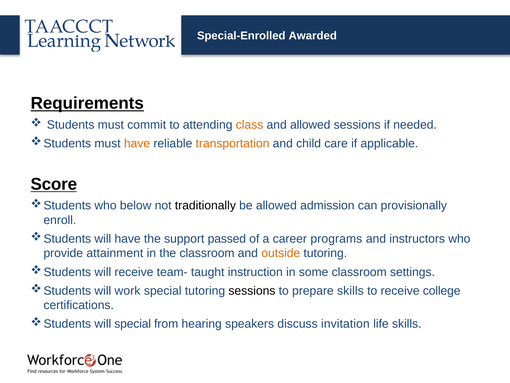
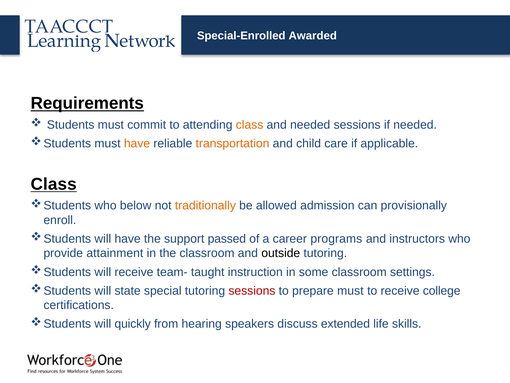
and allowed: allowed -> needed (310, 125)
Score: Score -> Class (54, 184)
traditionally colour: black -> orange (205, 205)
outside colour: orange -> black (281, 253)
work: work -> state (128, 290)
sessions colour: black -> red (252, 290)
prepare skills: skills -> must (350, 290)
will special: special -> quickly (133, 324)
invitation: invitation -> extended (345, 324)
